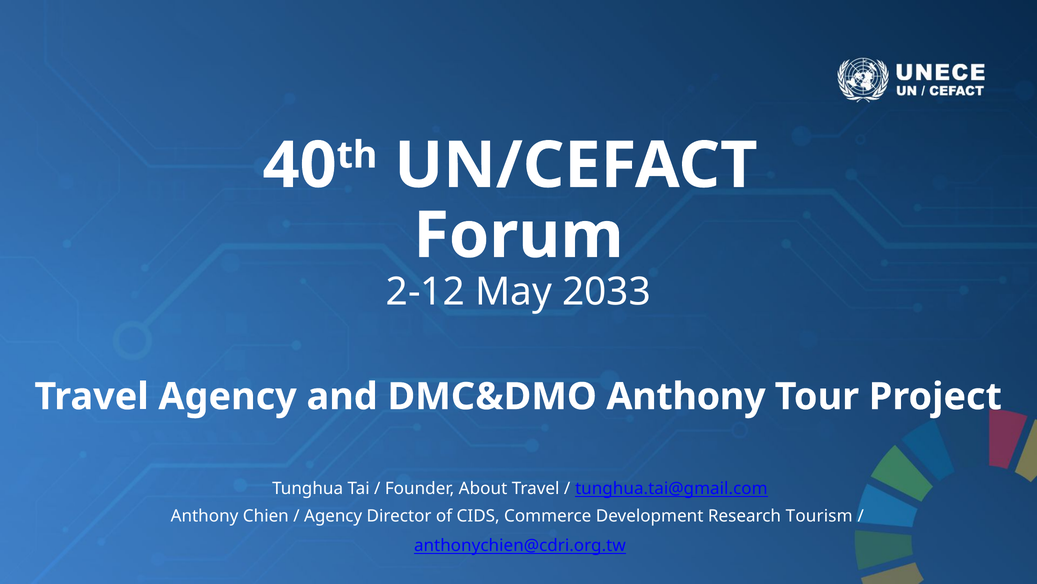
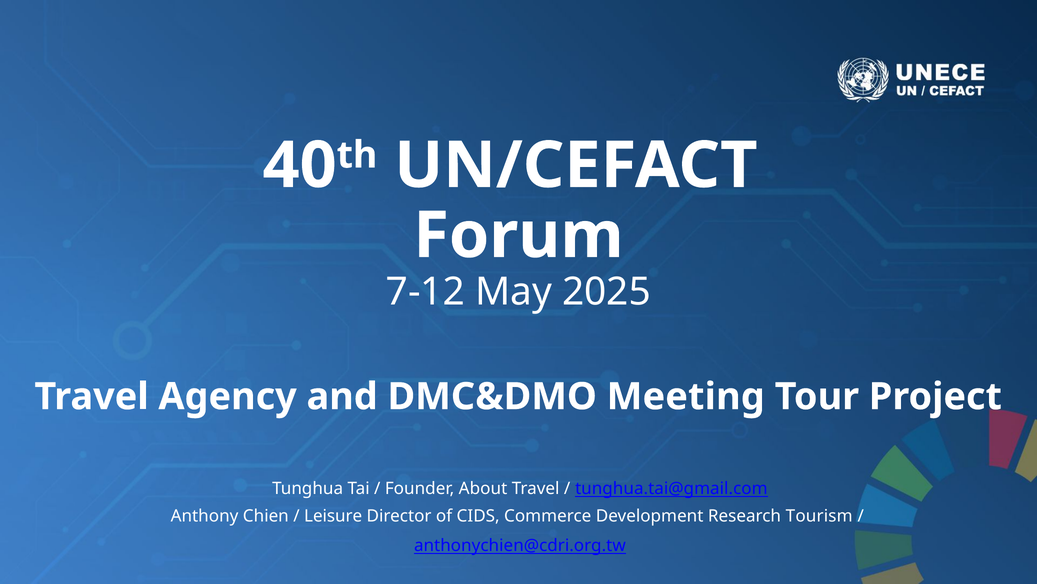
2-12: 2-12 -> 7-12 (425, 292)
2033: 2033 -> 2025 (606, 292)
DMC&DMO Anthony: Anthony -> Meeting (686, 396)
Agency: Agency -> Leisure (333, 516)
